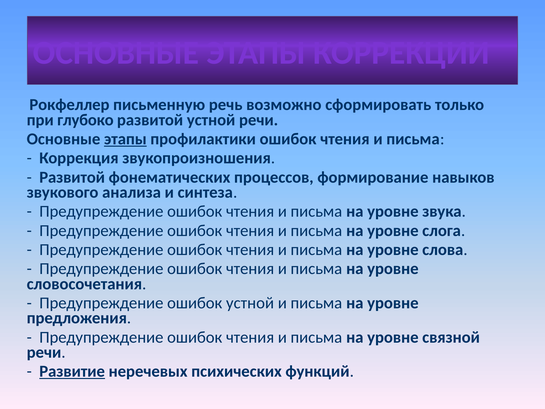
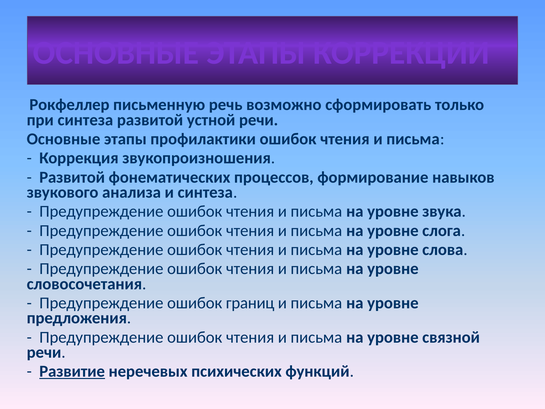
при глубоко: глубоко -> синтеза (85, 120)
этапы underline: present -> none (125, 139)
ошибок устной: устной -> границ (250, 303)
